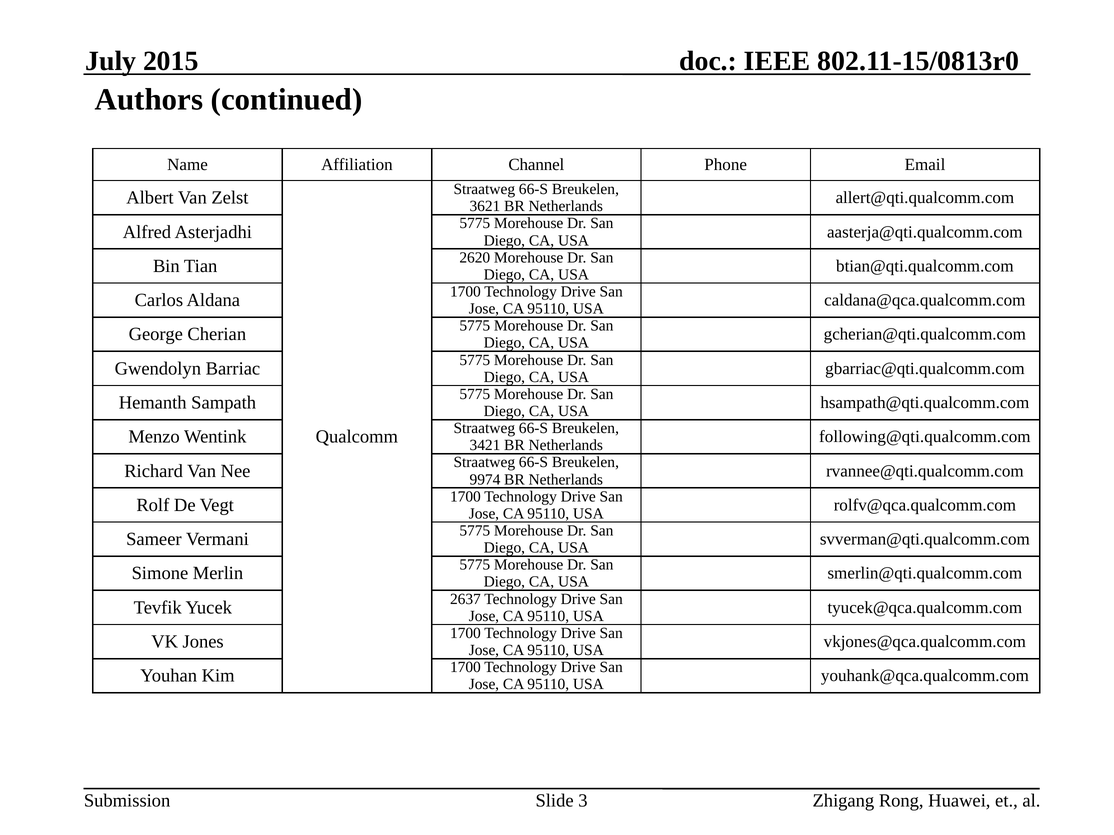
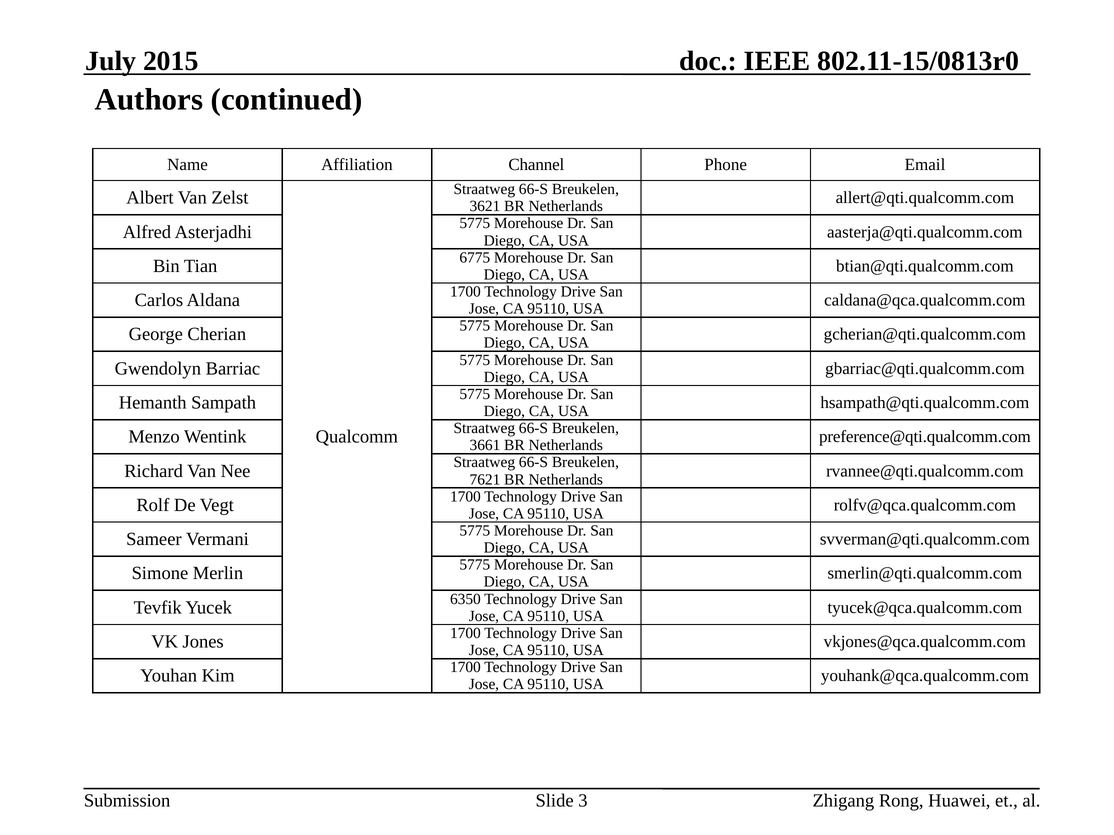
2620: 2620 -> 6775 (475, 258)
3421: 3421 -> 3661 (485, 446)
following@qti.qualcomm.com: following@qti.qualcomm.com -> preference@qti.qualcomm.com (925, 437)
9974: 9974 -> 7621 (485, 480)
2637: 2637 -> 6350 (465, 599)
